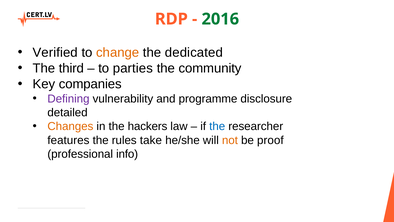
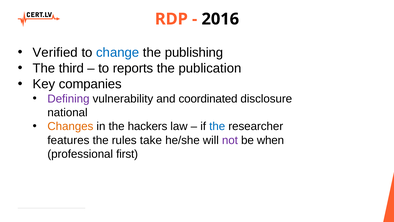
2016 colour: green -> black (220, 19)
change colour: orange -> blue (118, 52)
dedicated: dedicated -> publishing (194, 52)
parties: parties -> reports (133, 68)
community: community -> publication (210, 68)
programme: programme -> coordinated (208, 99)
detailed: detailed -> national (67, 112)
not colour: orange -> purple (230, 140)
proof: proof -> when (270, 140)
info: info -> first (127, 154)
